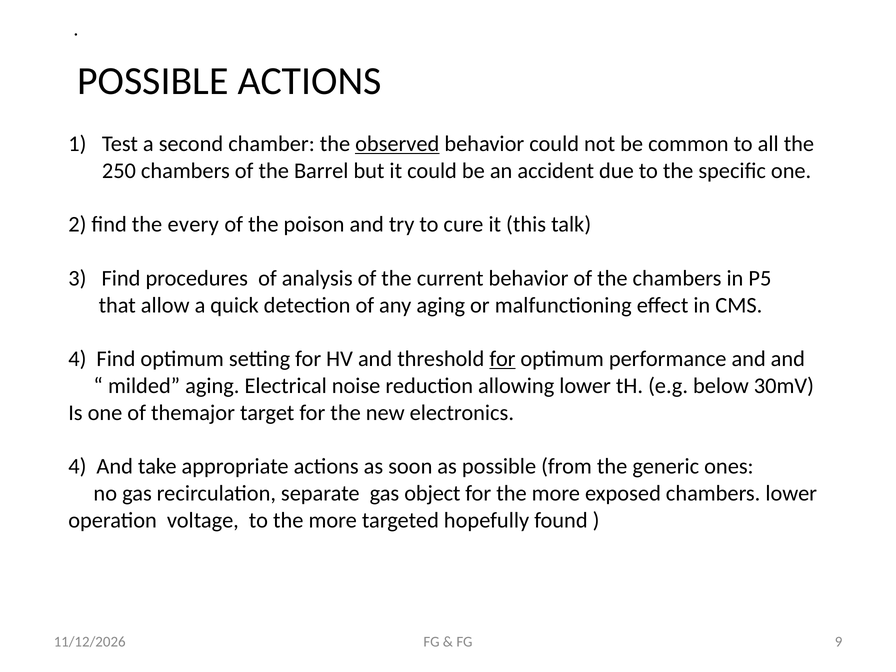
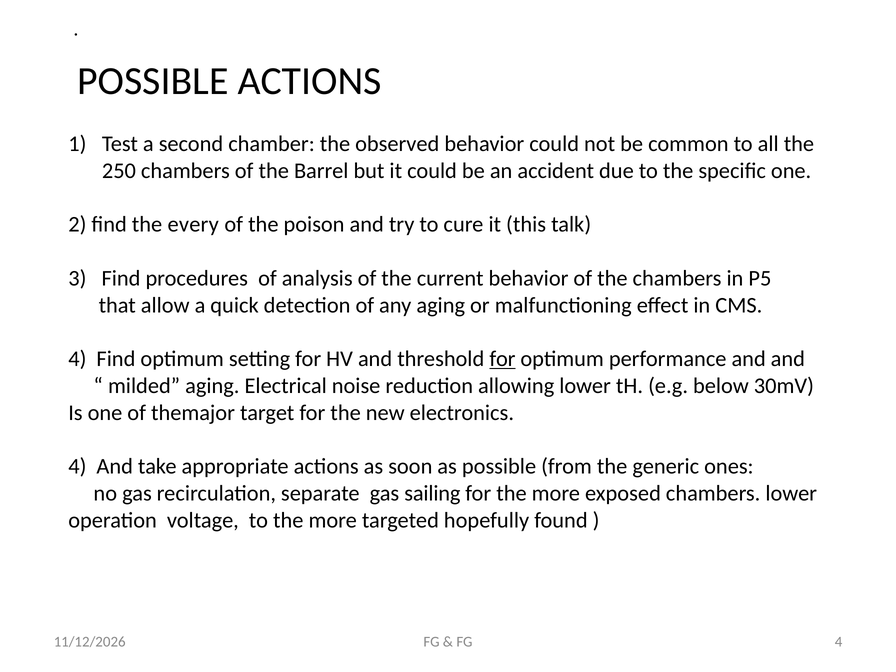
observed underline: present -> none (397, 144)
object: object -> sailing (432, 493)
FG 9: 9 -> 4 (839, 642)
